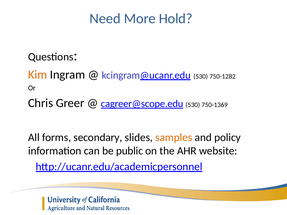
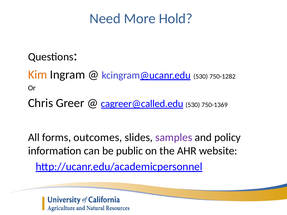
cagreer@scope.edu: cagreer@scope.edu -> cagreer@called.edu (142, 104)
secondary: secondary -> outcomes (98, 137)
samples colour: orange -> purple (174, 137)
